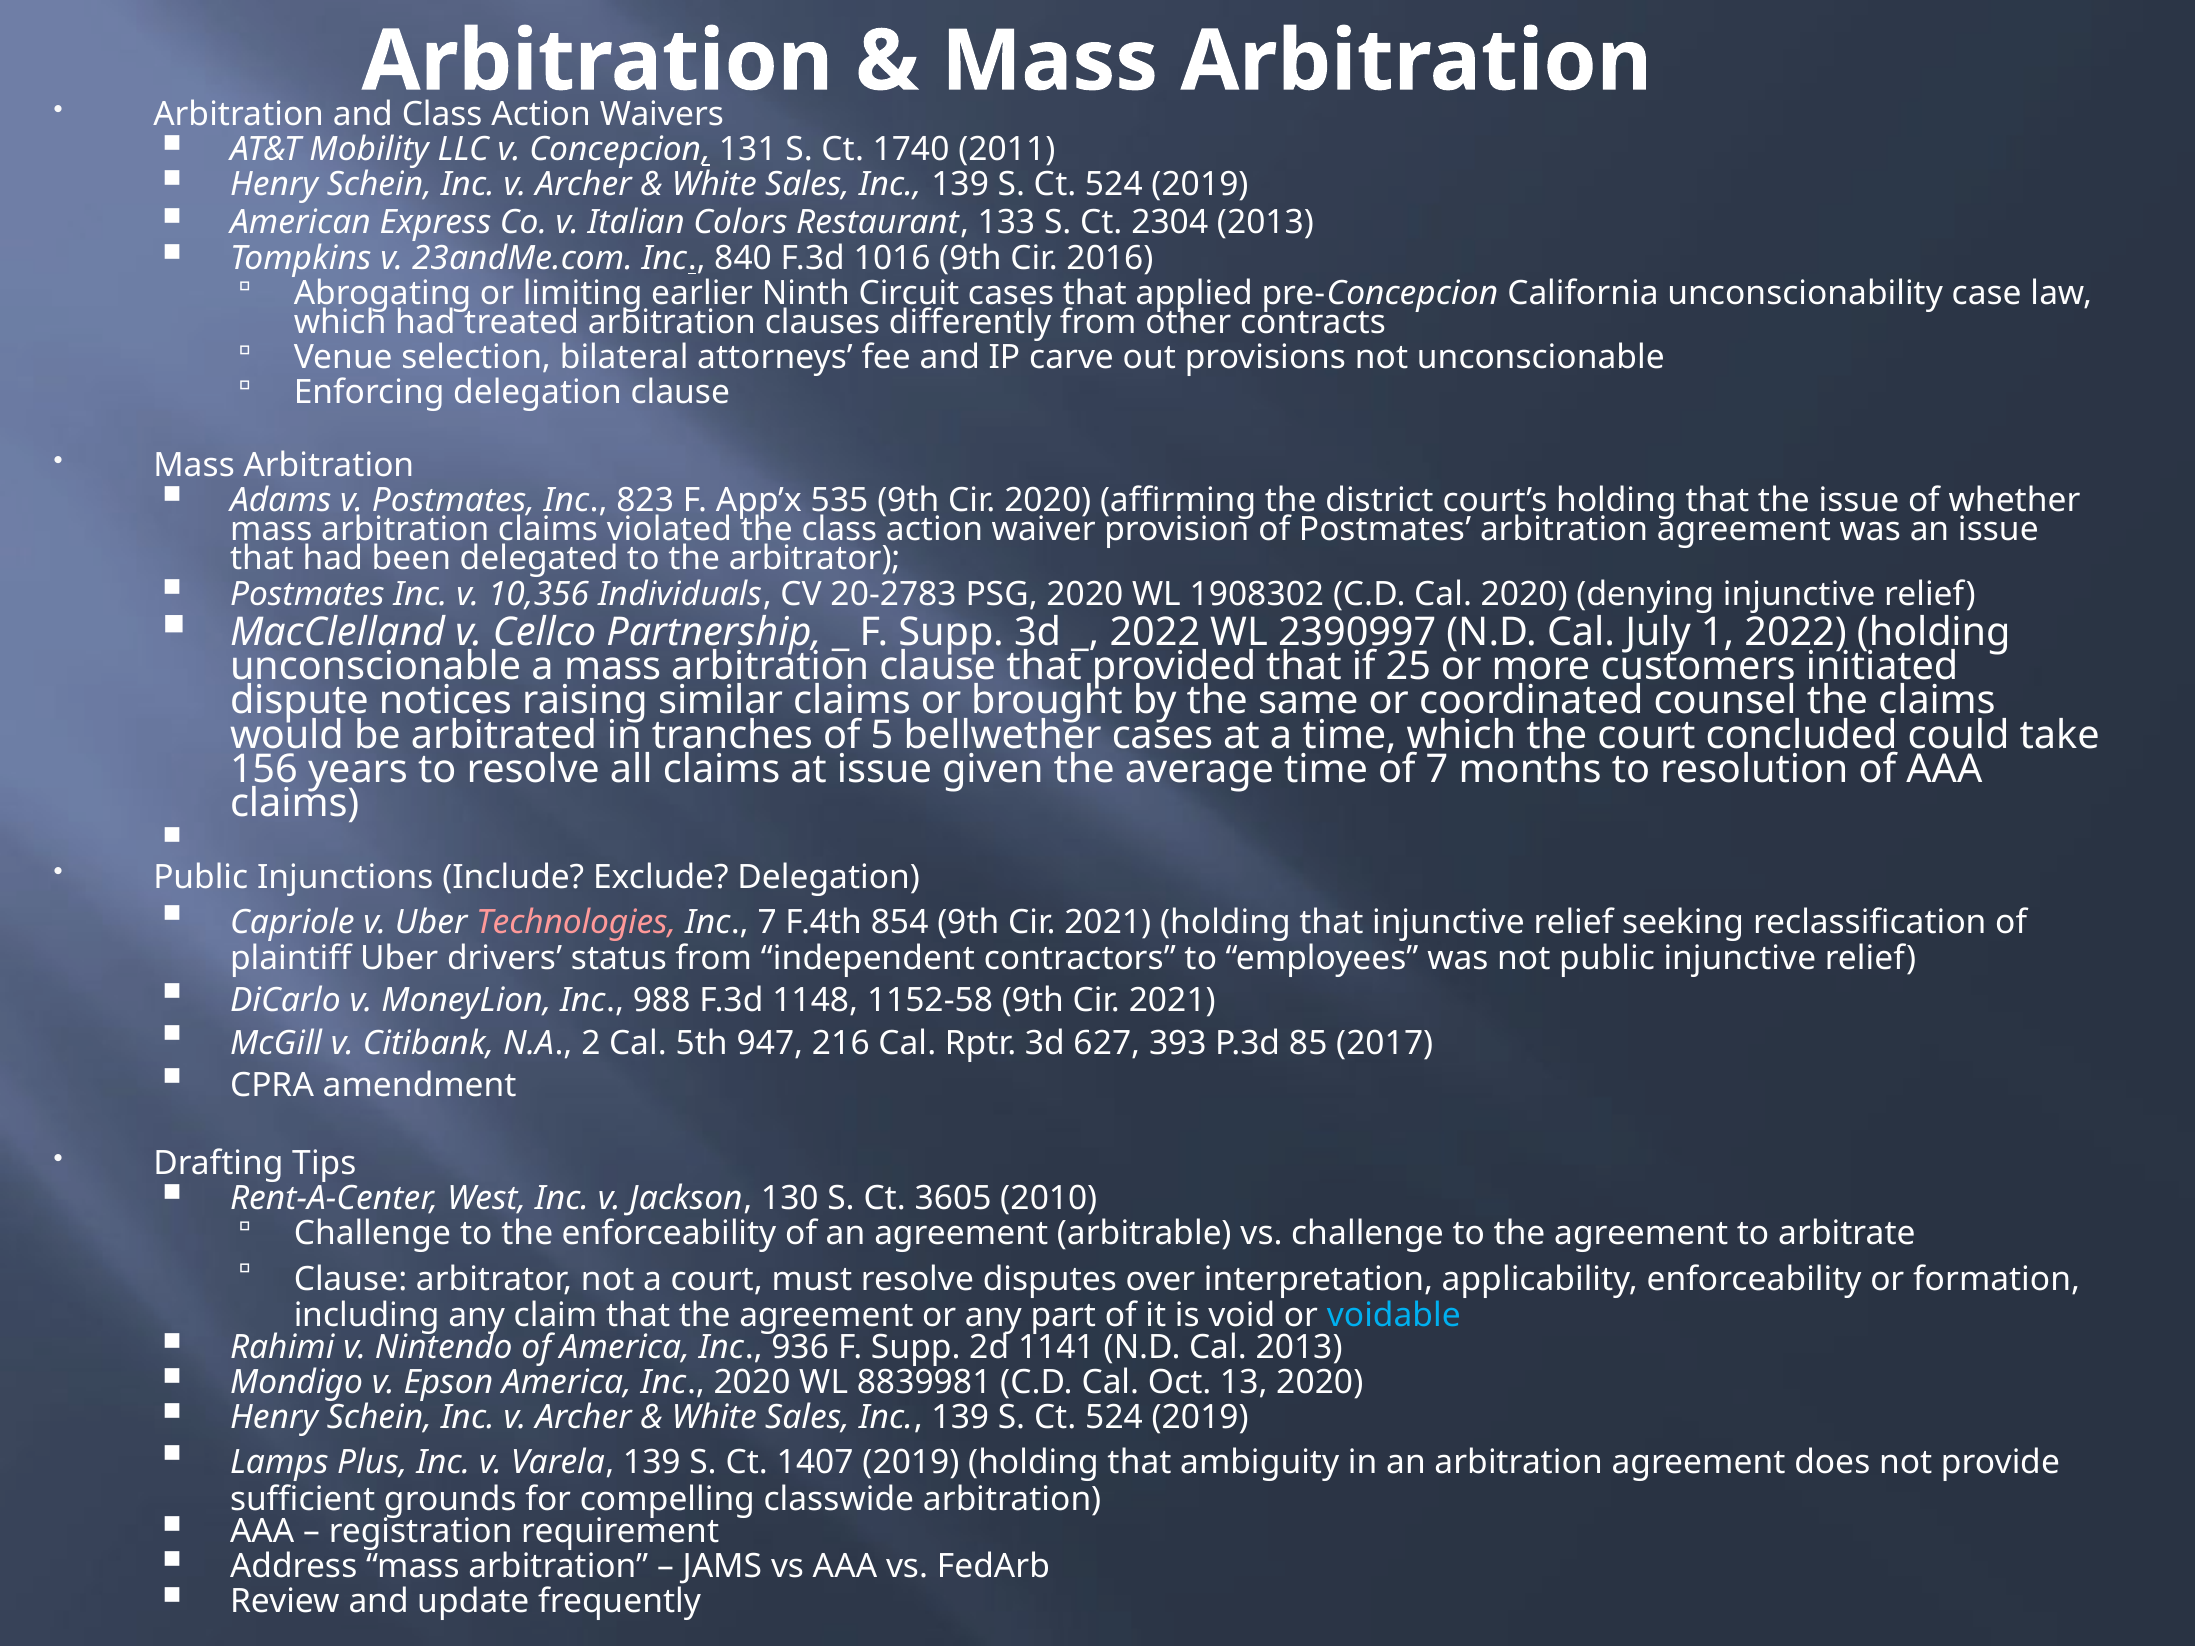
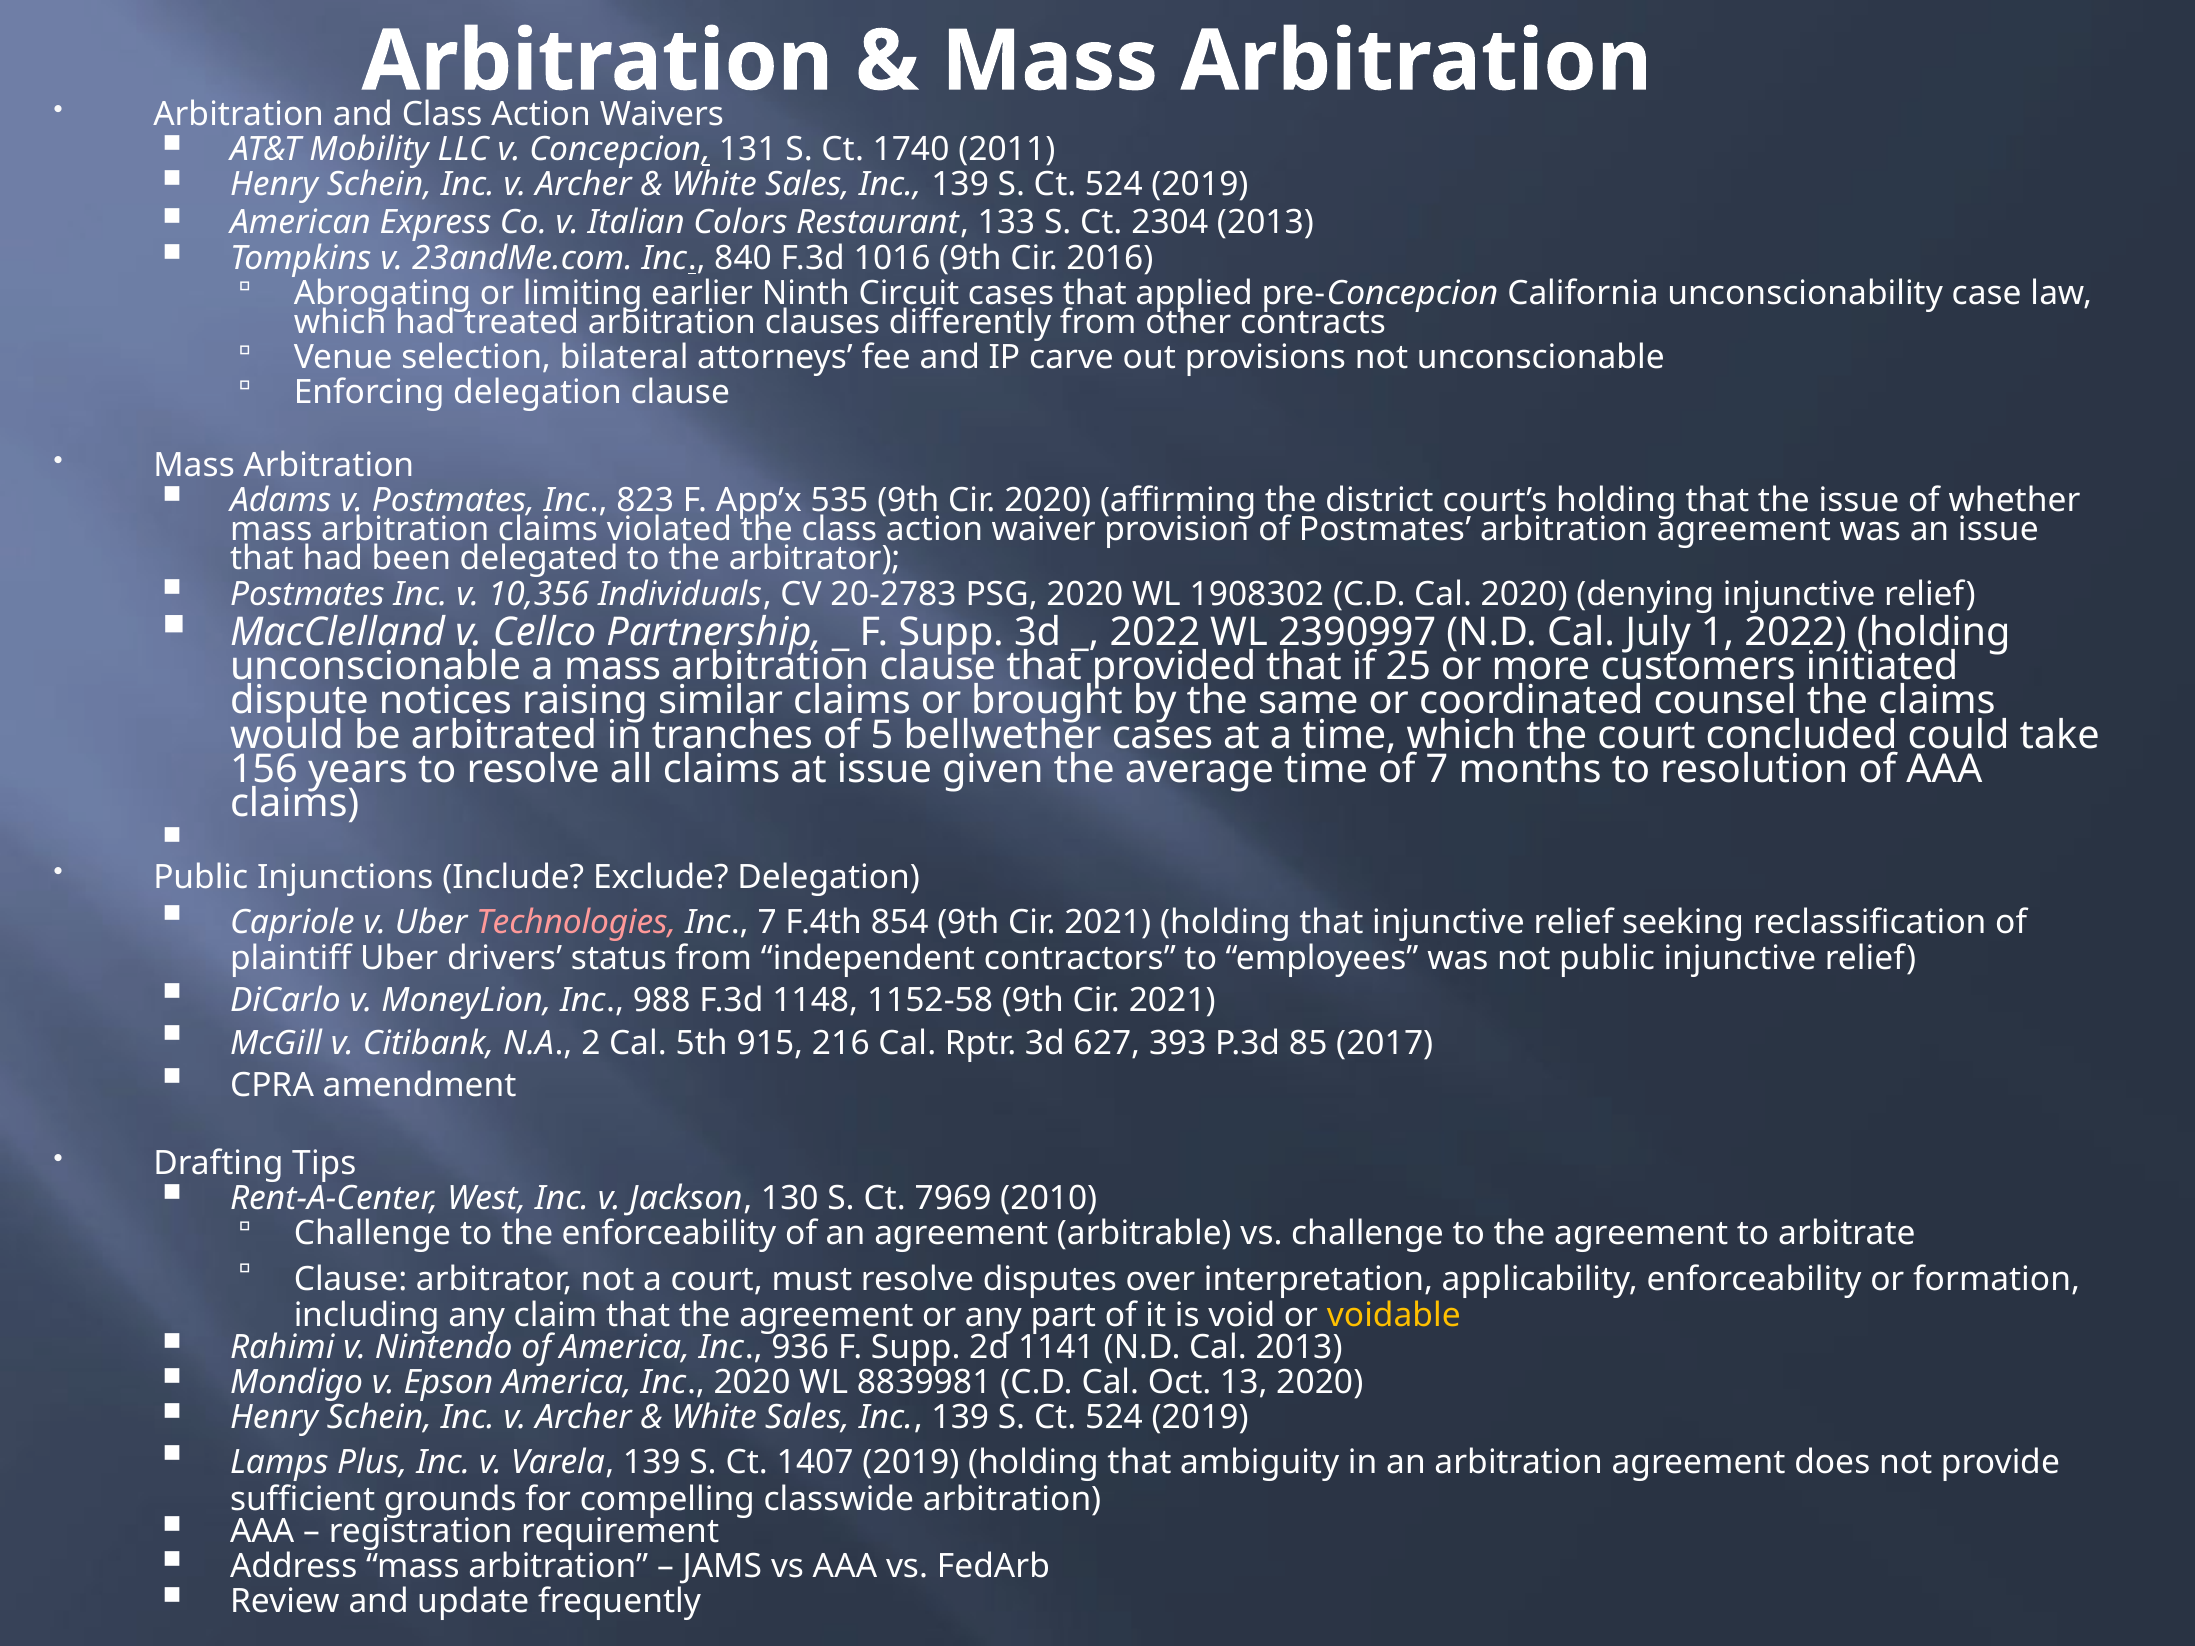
947: 947 -> 915 (770, 1043)
3605: 3605 -> 7969 (953, 1199)
voidable colour: light blue -> yellow (1394, 1316)
